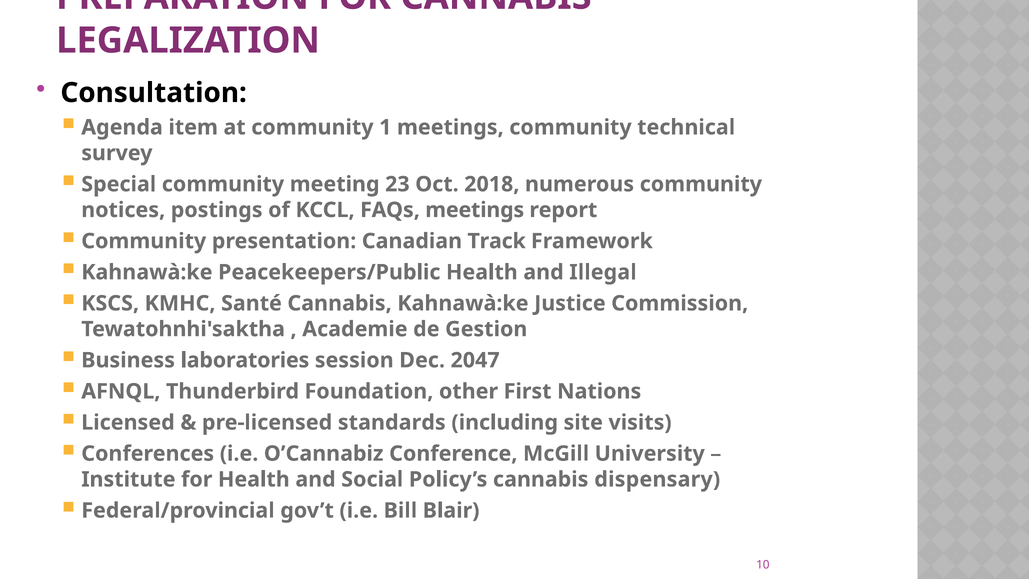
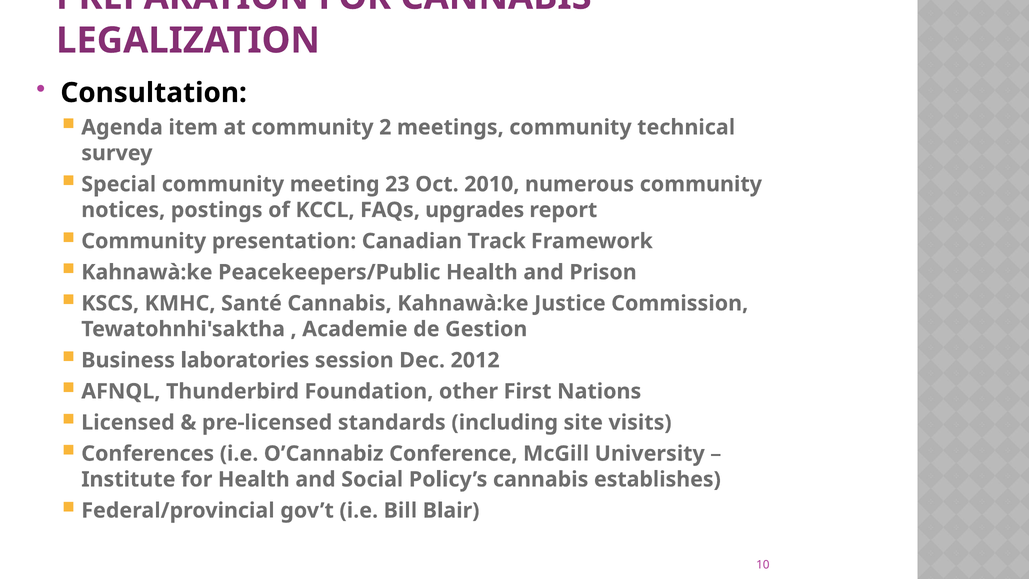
1: 1 -> 2 (385, 127)
2018: 2018 -> 2010 (492, 184)
FAQs meetings: meetings -> upgrades (475, 210)
Illegal: Illegal -> Prison (603, 272)
2047: 2047 -> 2012 (475, 360)
dispensary: dispensary -> establishes (657, 479)
